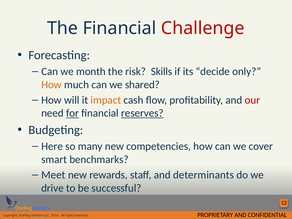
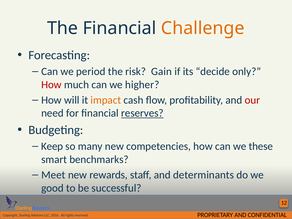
Challenge colour: red -> orange (203, 28)
month: month -> period (91, 71)
Skills: Skills -> Gain (161, 71)
How colour: orange -> red (51, 85)
shared: shared -> higher (142, 85)
for underline: present -> none (72, 113)
Here: Here -> Keep (52, 146)
cover: cover -> these (261, 146)
drive: drive -> good (52, 188)
